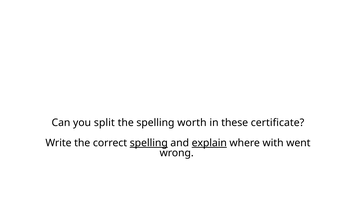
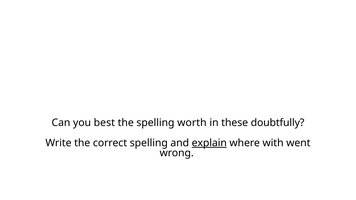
split: split -> best (104, 123)
certificate: certificate -> doubtfully (278, 123)
spelling underline: present -> none (149, 143)
